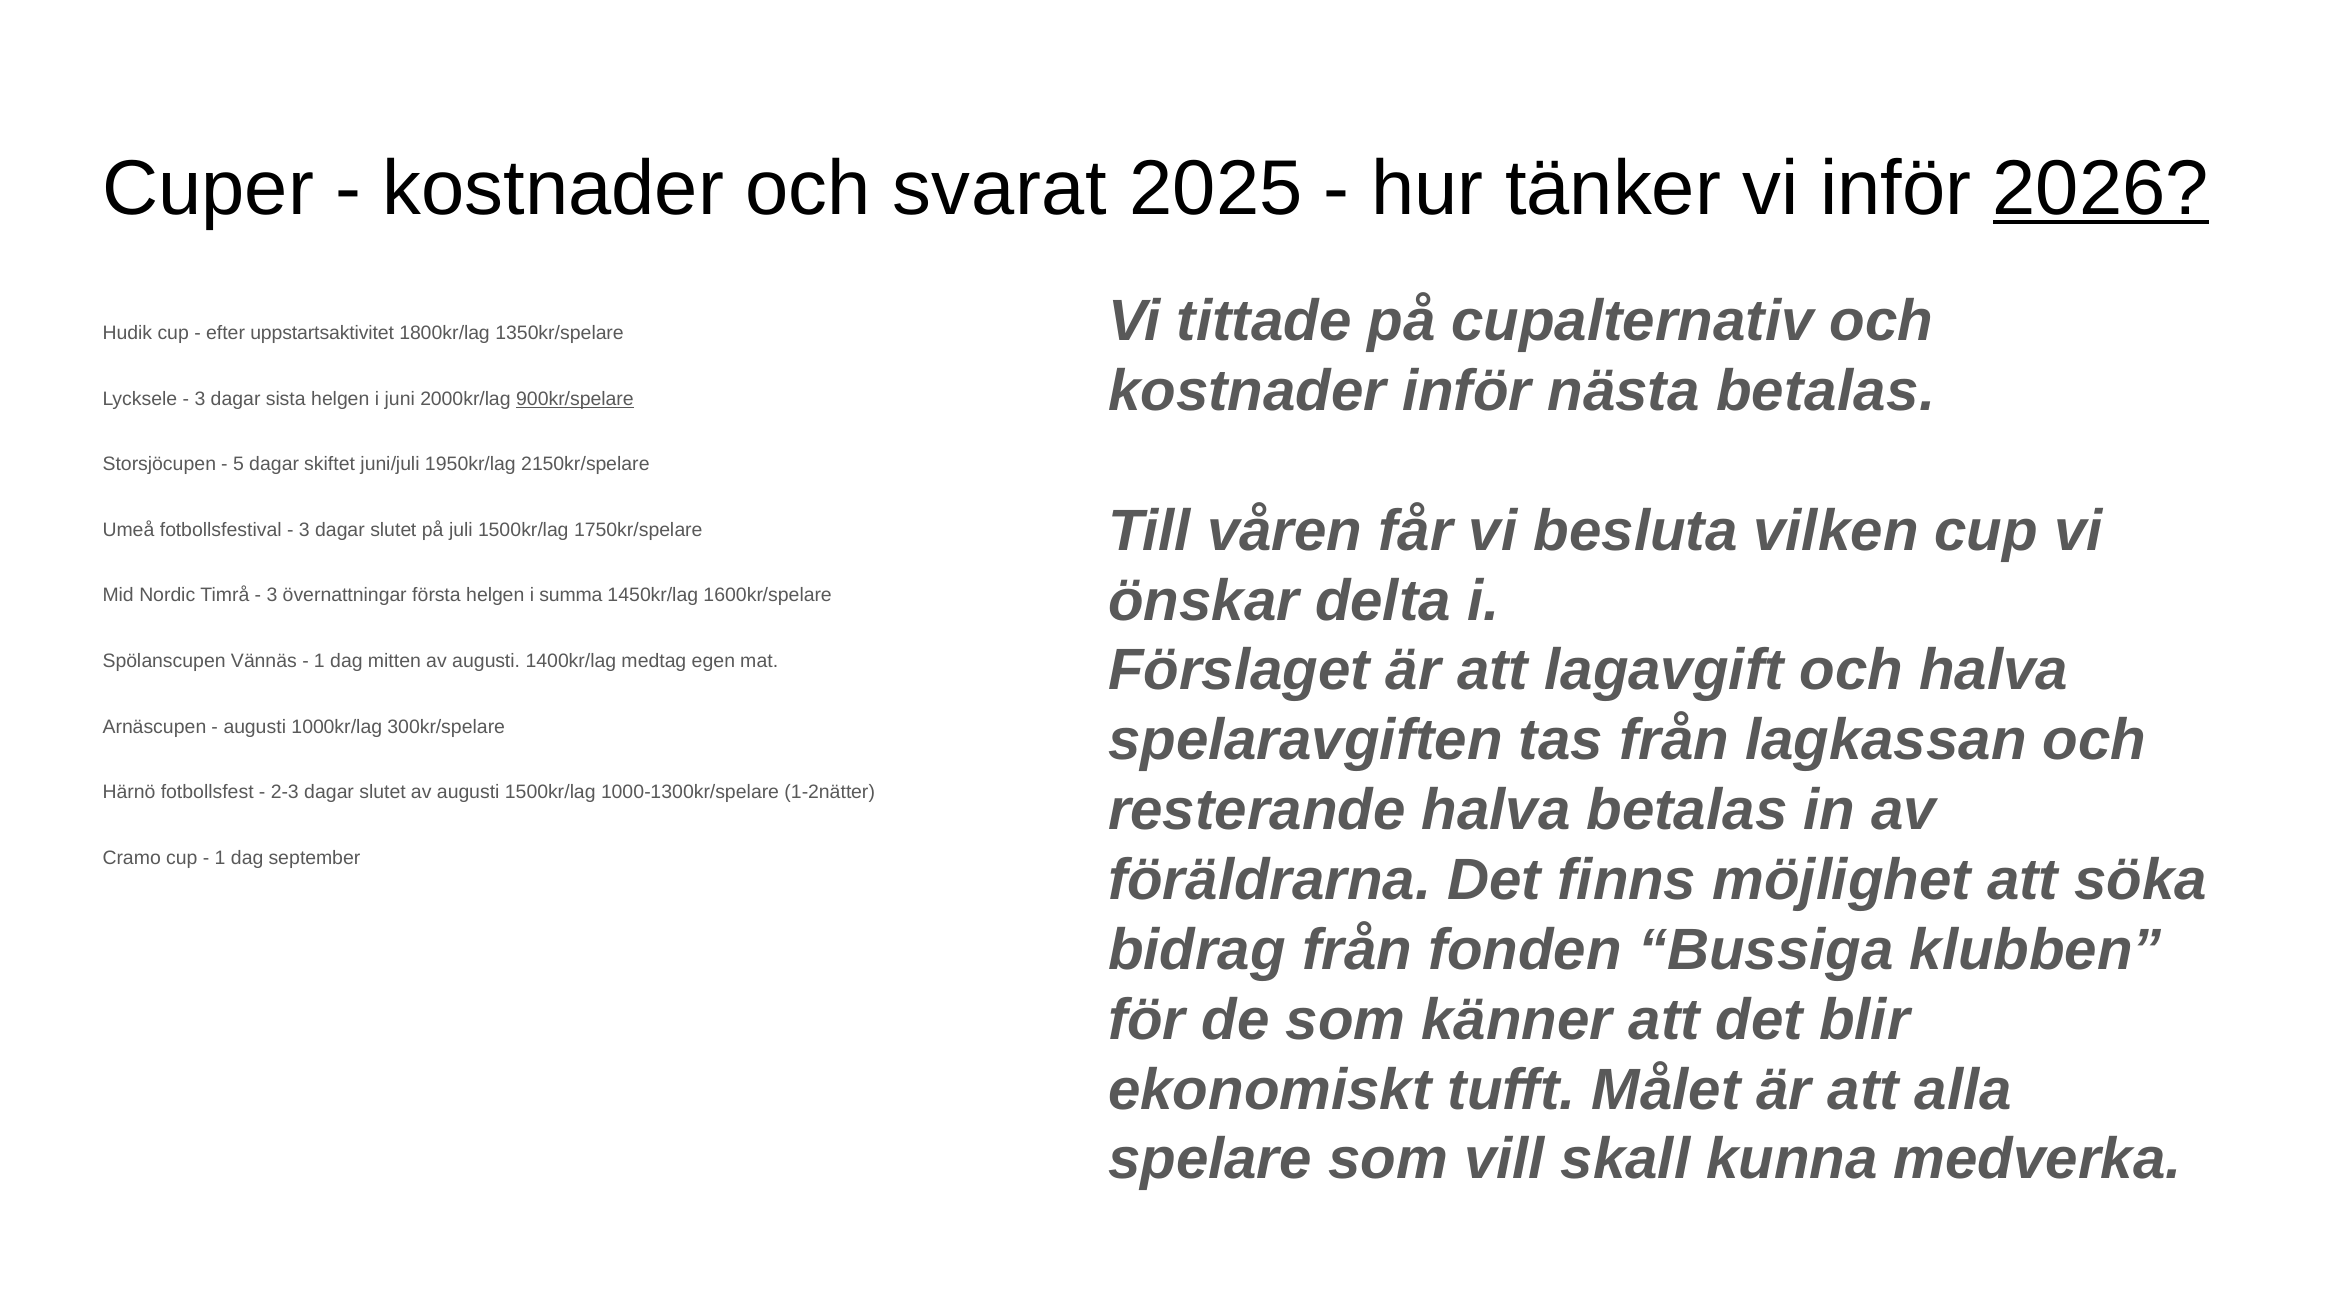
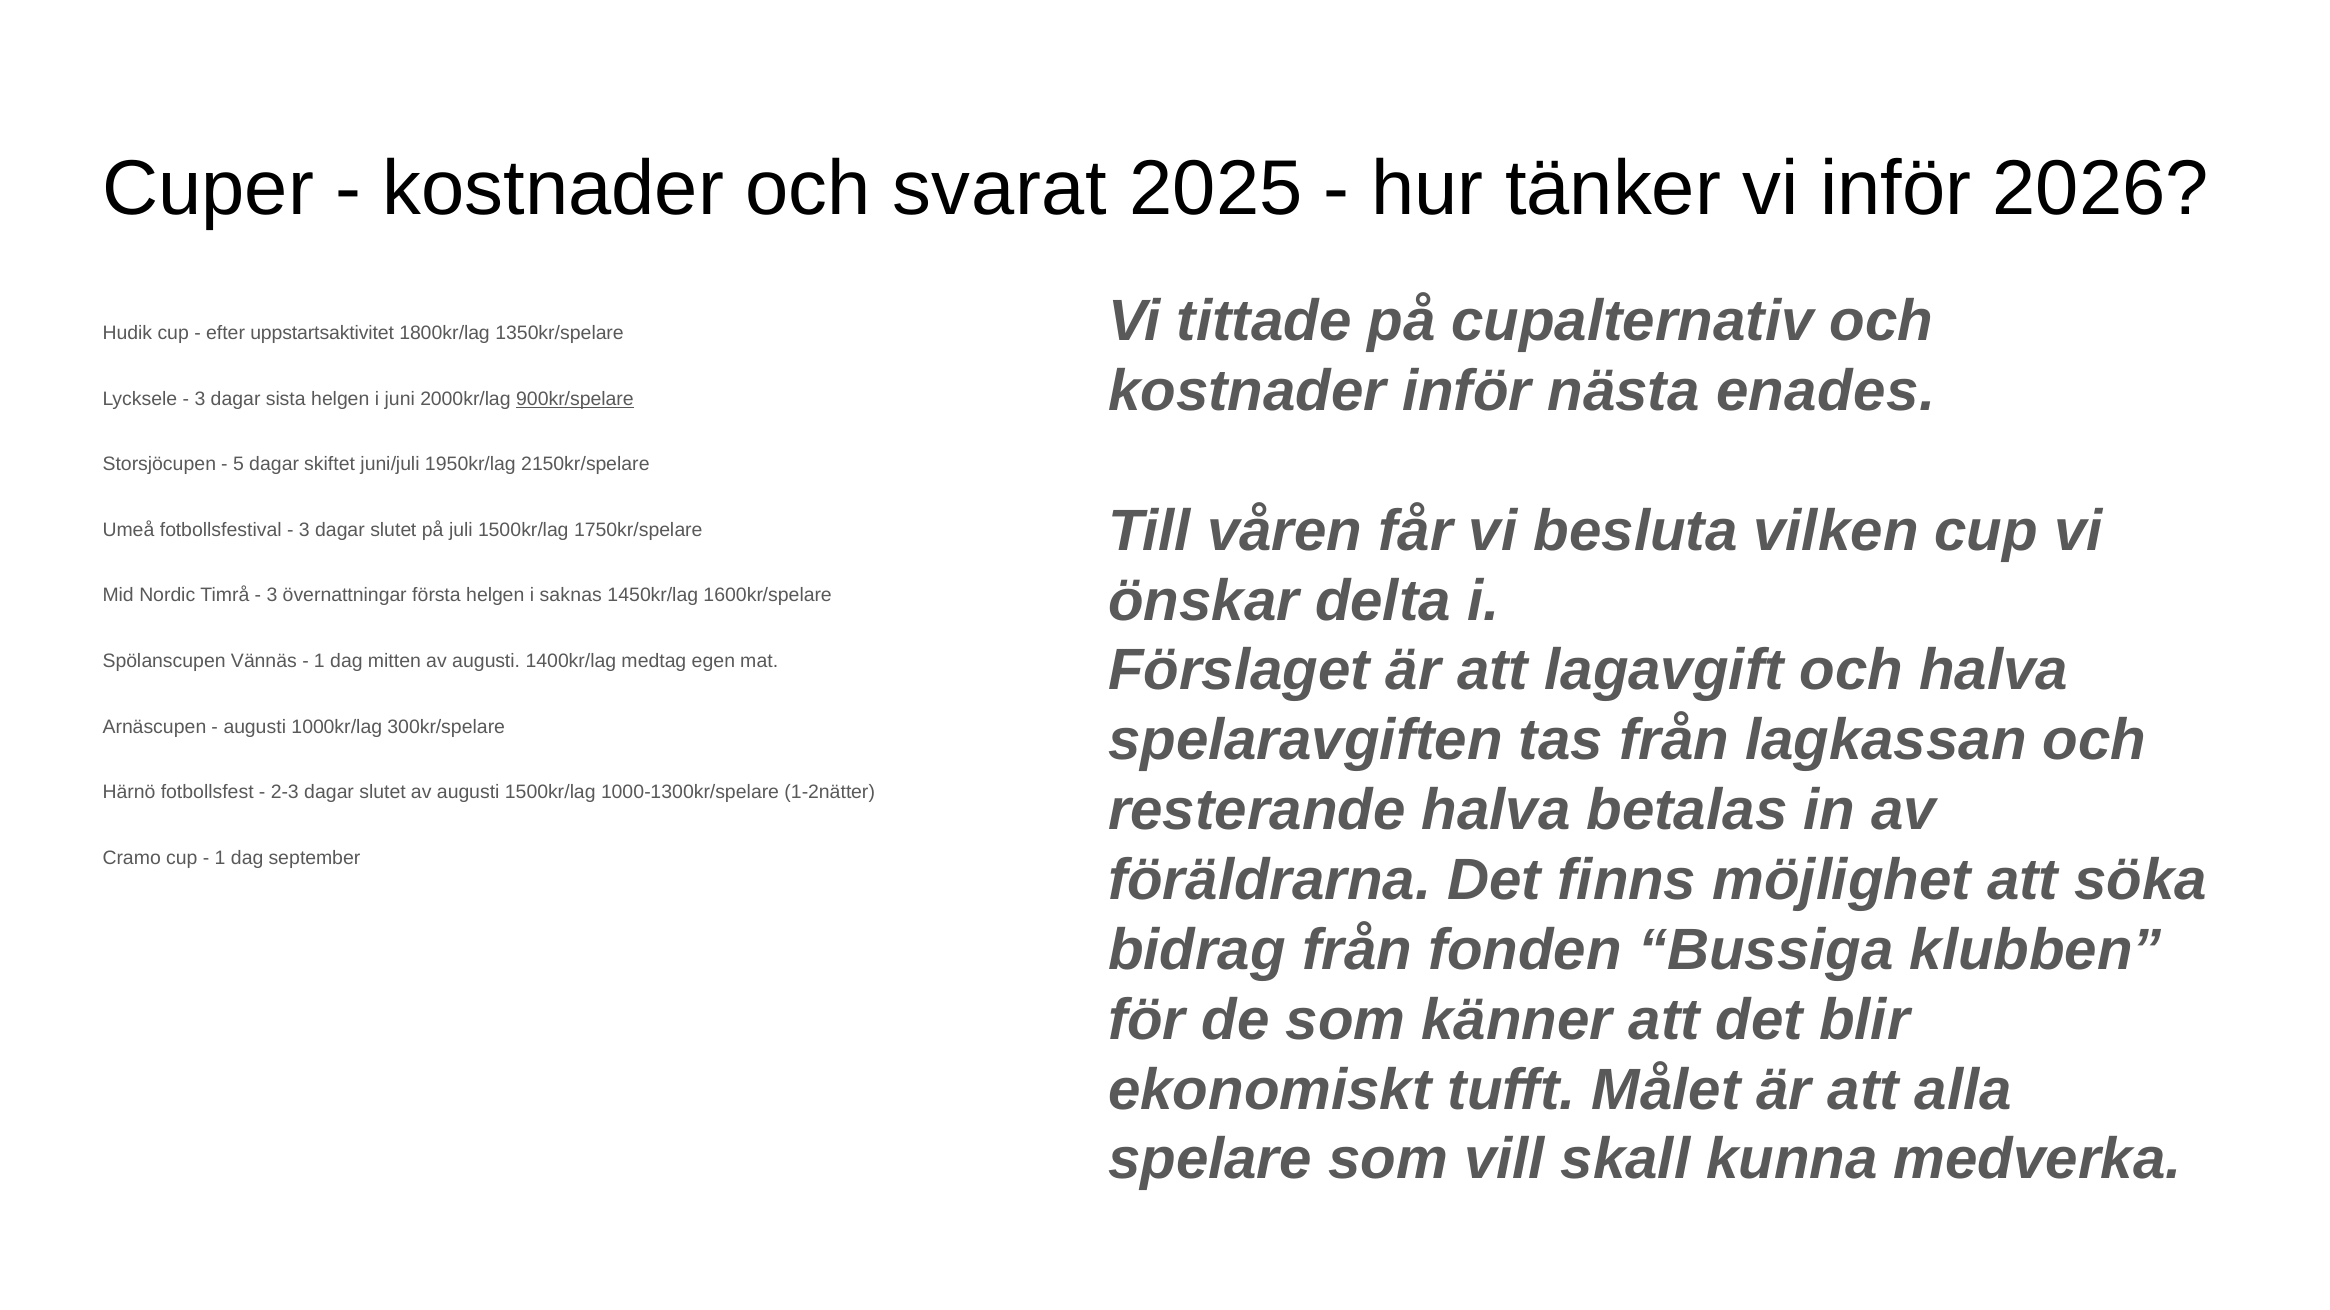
2026 underline: present -> none (2101, 189)
nästa betalas: betalas -> enades (1826, 391)
summa: summa -> saknas (571, 596)
